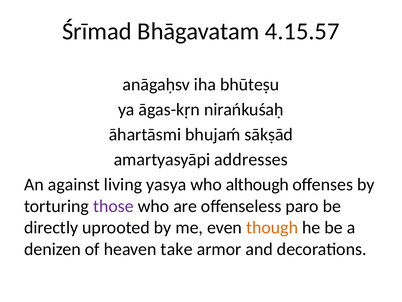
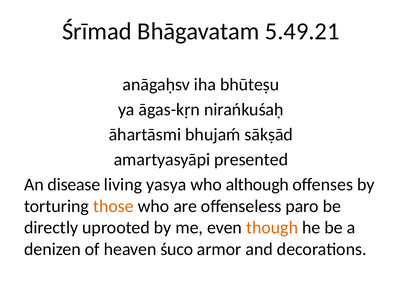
4.15.57: 4.15.57 -> 5.49.21 (302, 31)
addresses: addresses -> presented (251, 159)
against: against -> disease (74, 184)
those colour: purple -> orange (113, 206)
take: take -> śuco (177, 249)
